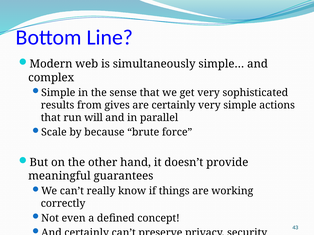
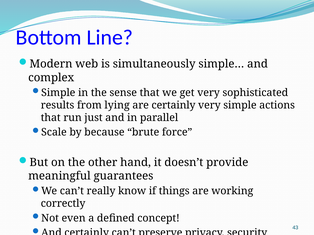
gives: gives -> lying (117, 105)
will: will -> just (94, 118)
